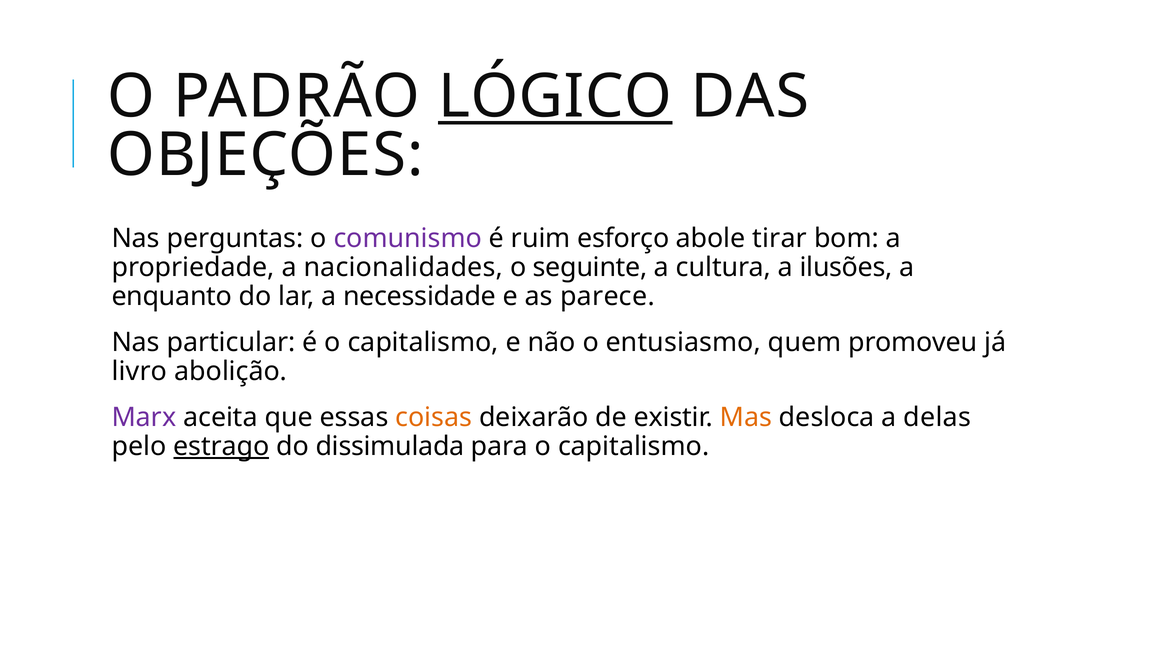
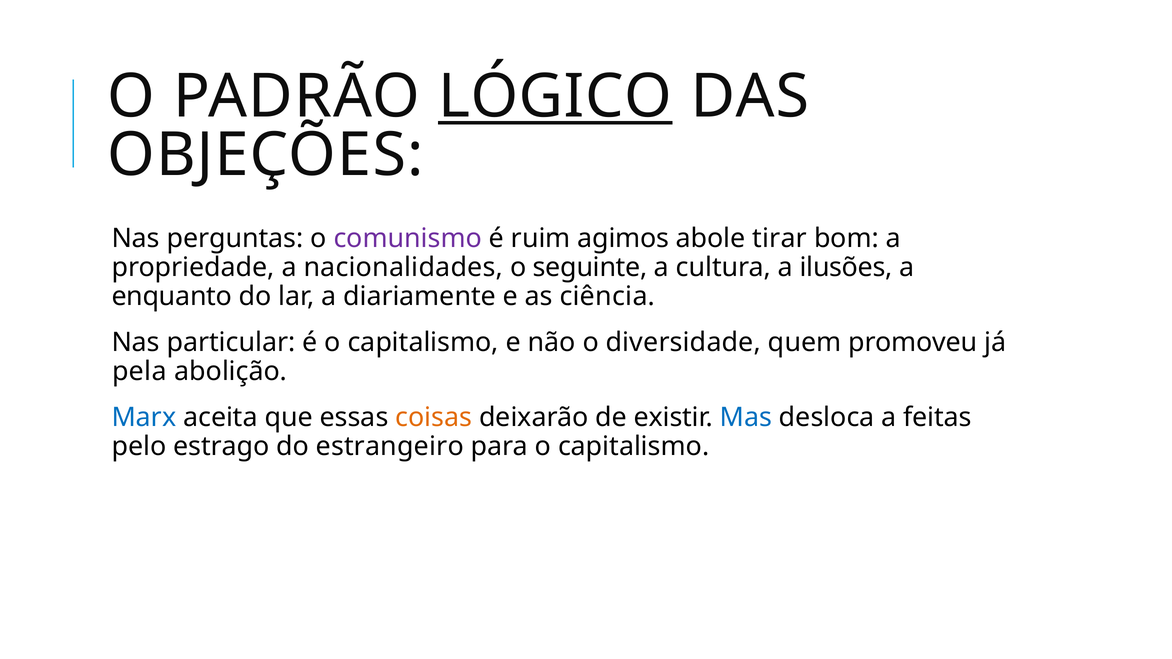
esforço: esforço -> agimos (623, 238)
necessidade: necessidade -> diariamente (420, 296)
parece: parece -> ciência (607, 296)
entusiasmo: entusiasmo -> diversidade (683, 343)
livro: livro -> pela (139, 372)
Marx colour: purple -> blue (144, 418)
Mas colour: orange -> blue (746, 418)
delas: delas -> feitas (937, 418)
estrago underline: present -> none (221, 447)
dissimulada: dissimulada -> estrangeiro (390, 447)
